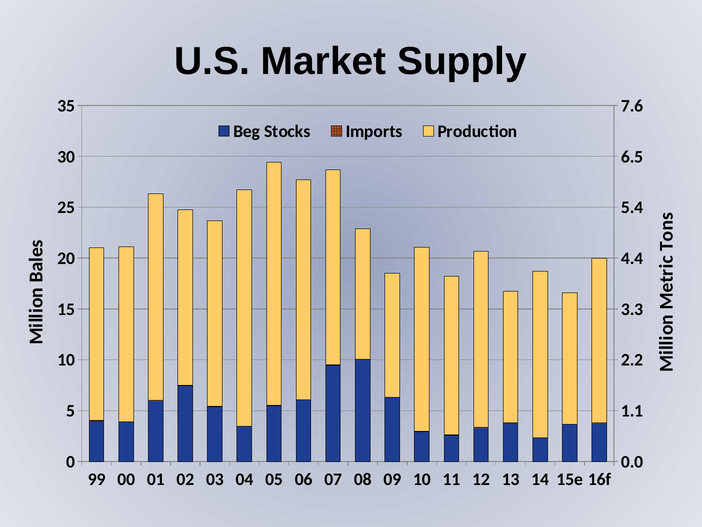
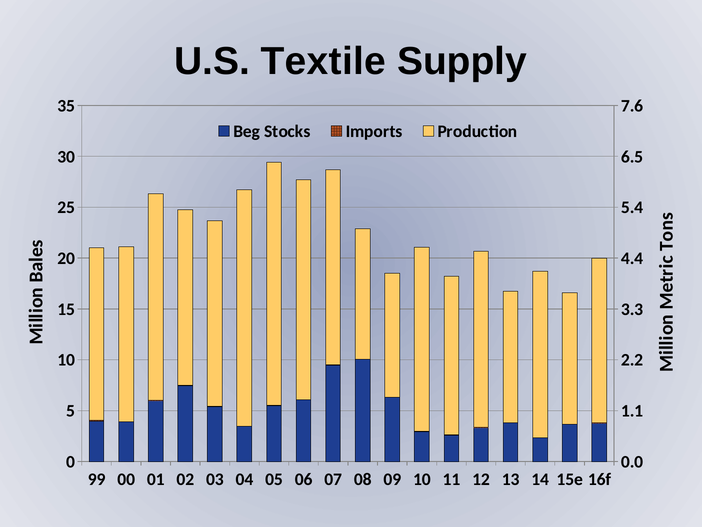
Market: Market -> Textile (323, 61)
